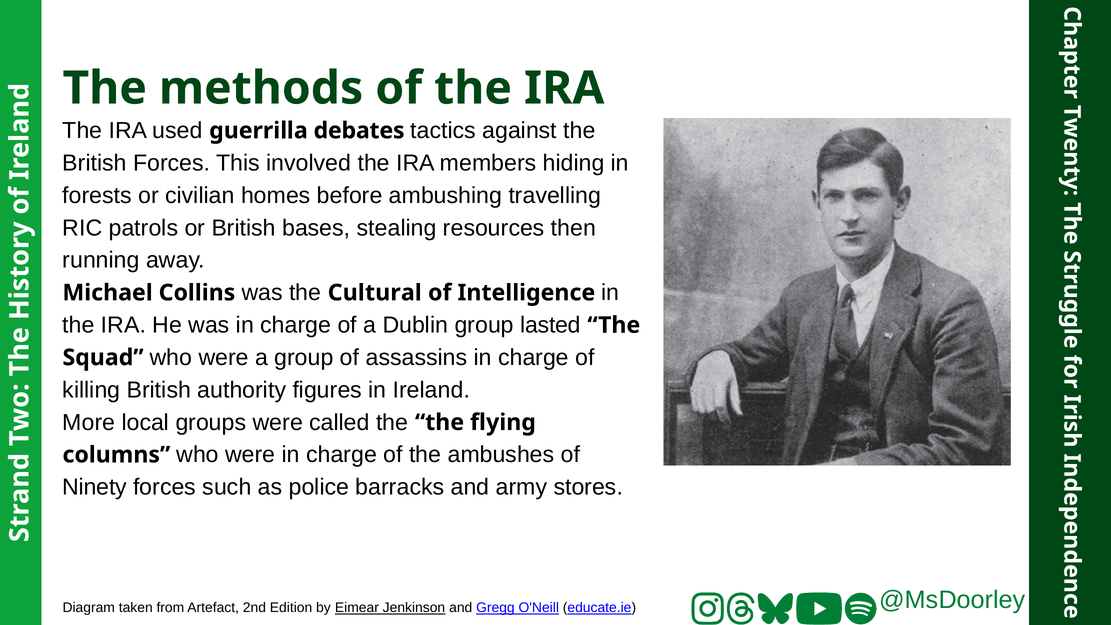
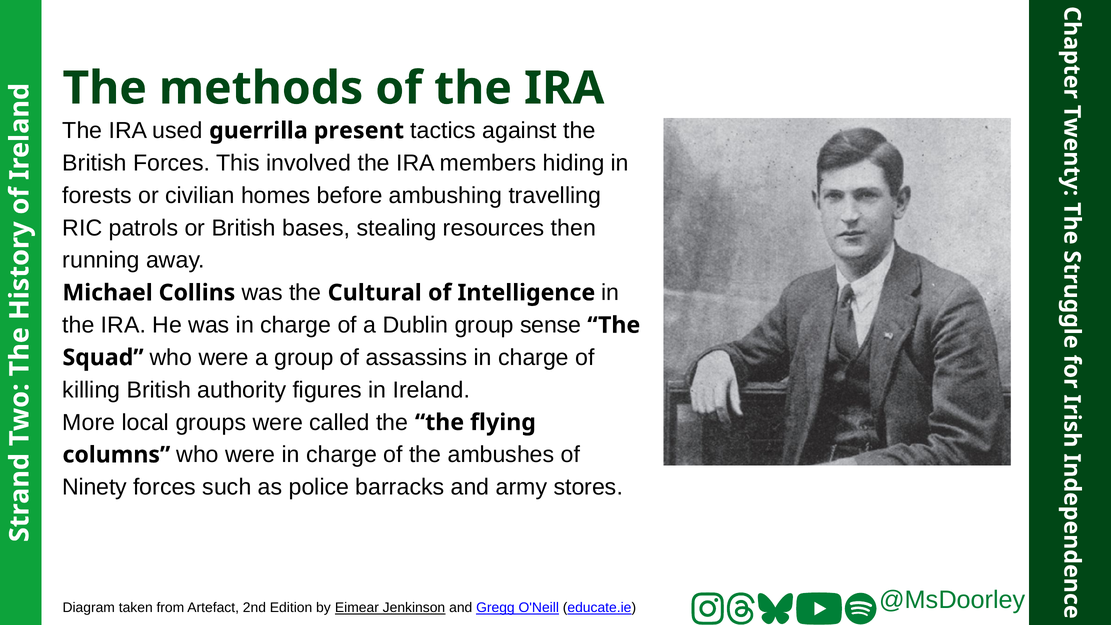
debates: debates -> present (359, 131)
lasted: lasted -> sense (551, 325)
